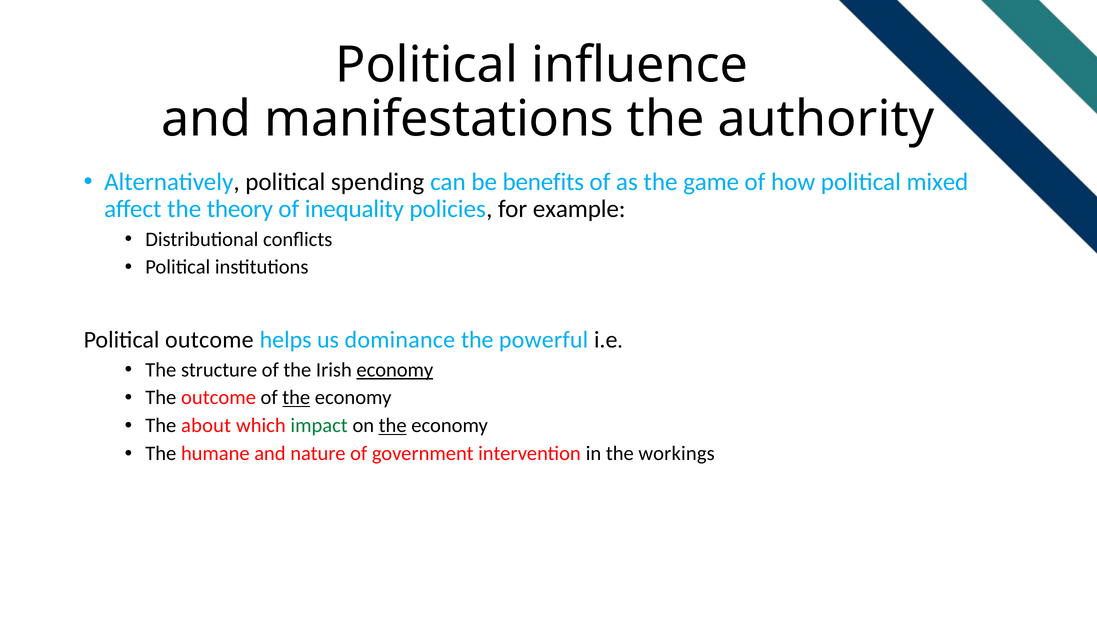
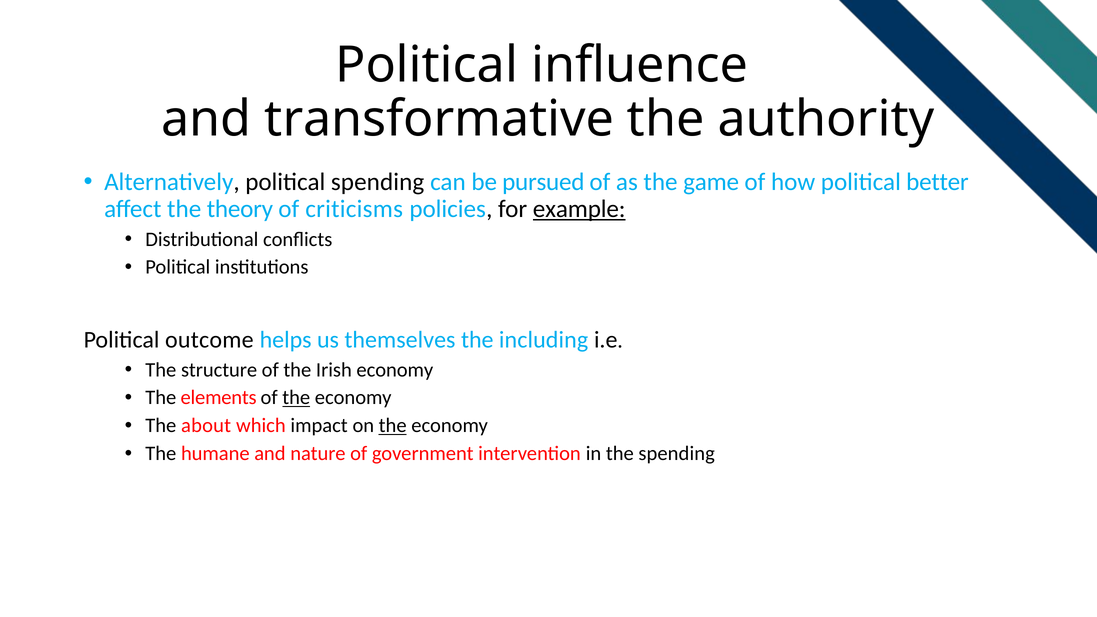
manifestations: manifestations -> transformative (439, 119)
benefits: benefits -> pursued (543, 182)
mixed: mixed -> better (937, 182)
inequality: inequality -> criticisms (354, 209)
example underline: none -> present (579, 209)
dominance: dominance -> themselves (400, 340)
powerful: powerful -> including (544, 340)
economy underline: present -> none (395, 370)
The outcome: outcome -> elements (219, 398)
impact colour: green -> black (319, 426)
the workings: workings -> spending (677, 454)
